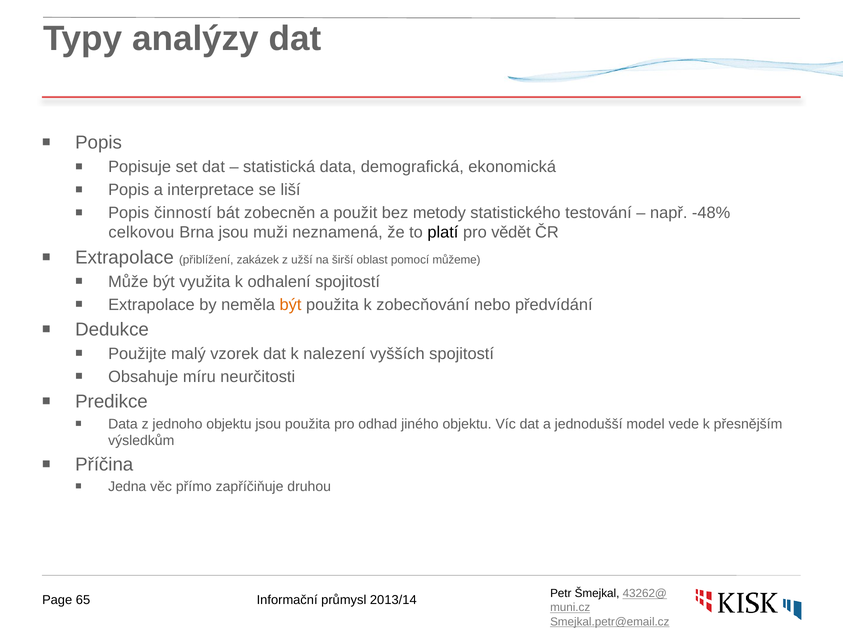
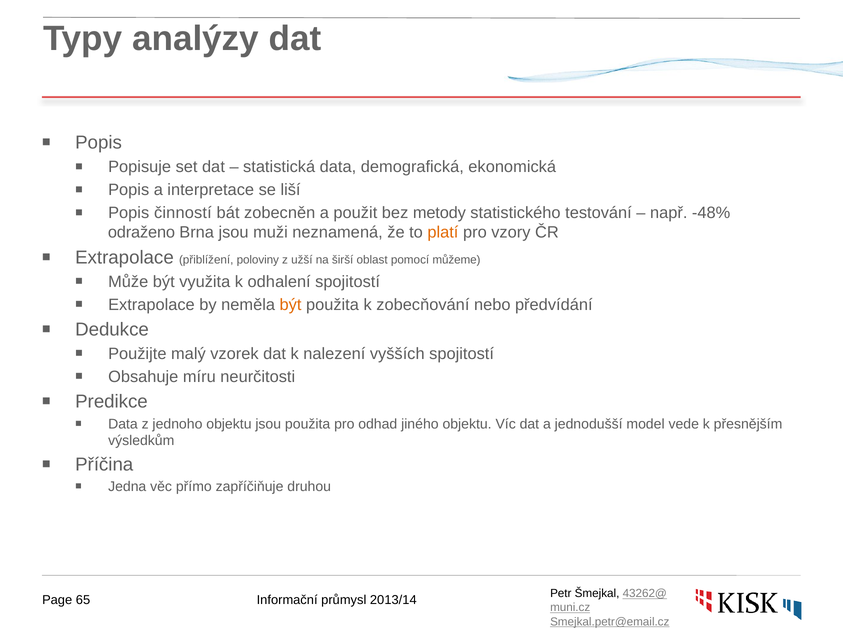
celkovou: celkovou -> odraženo (141, 233)
platí colour: black -> orange (443, 233)
vědět: vědět -> vzory (511, 233)
zakázek: zakázek -> poloviny (258, 260)
